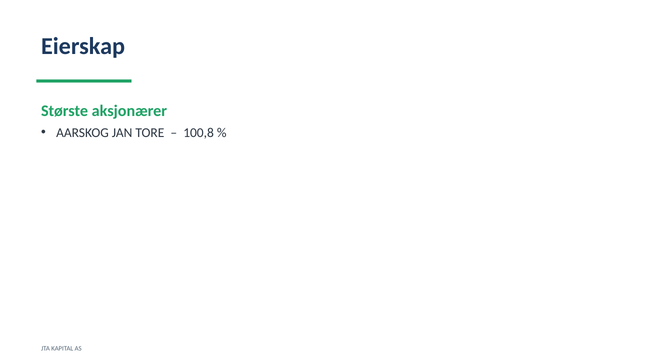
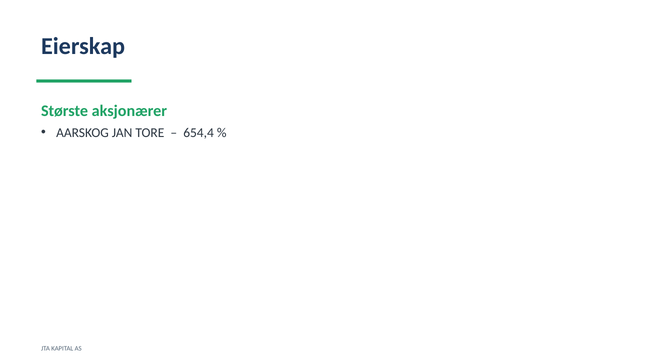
100,8: 100,8 -> 654,4 (199, 133)
